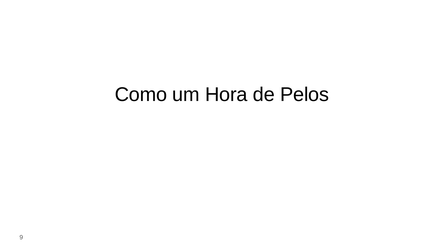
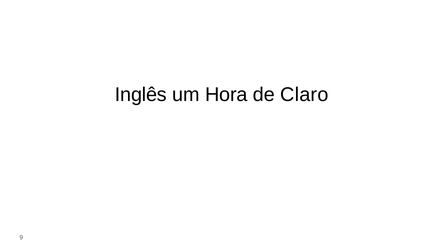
Como: Como -> Inglês (141, 95)
Pelos: Pelos -> Claro (304, 95)
